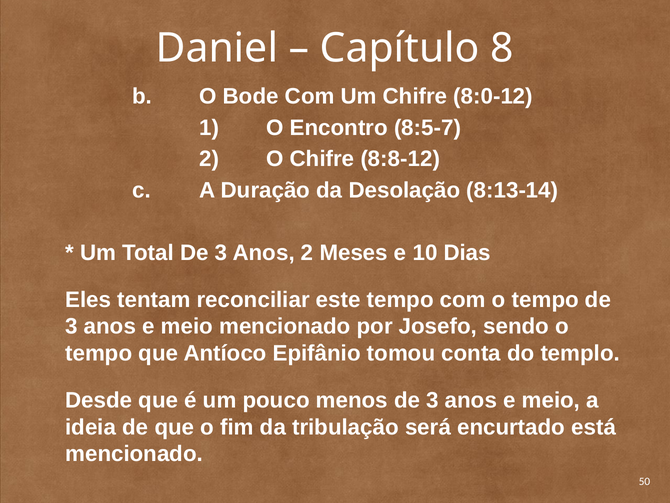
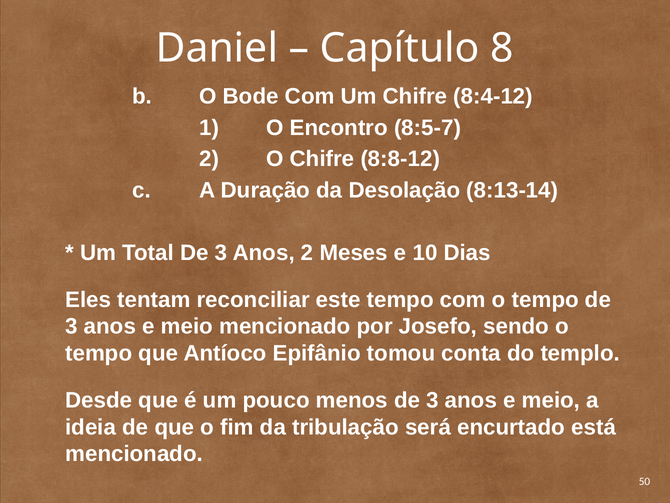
8:0-12: 8:0-12 -> 8:4-12 (493, 96)
